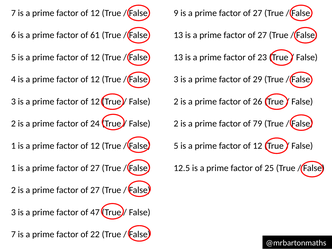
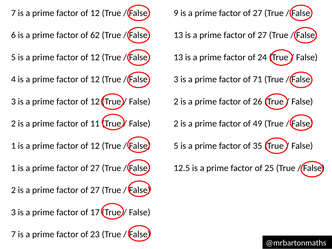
61: 61 -> 62 (95, 35)
23: 23 -> 24 (262, 57)
29: 29 -> 71 (258, 79)
24: 24 -> 11 (95, 124)
79: 79 -> 49 (258, 124)
12: 12 -> 35 (258, 146)
47: 47 -> 17 (95, 212)
22: 22 -> 23 (95, 234)
